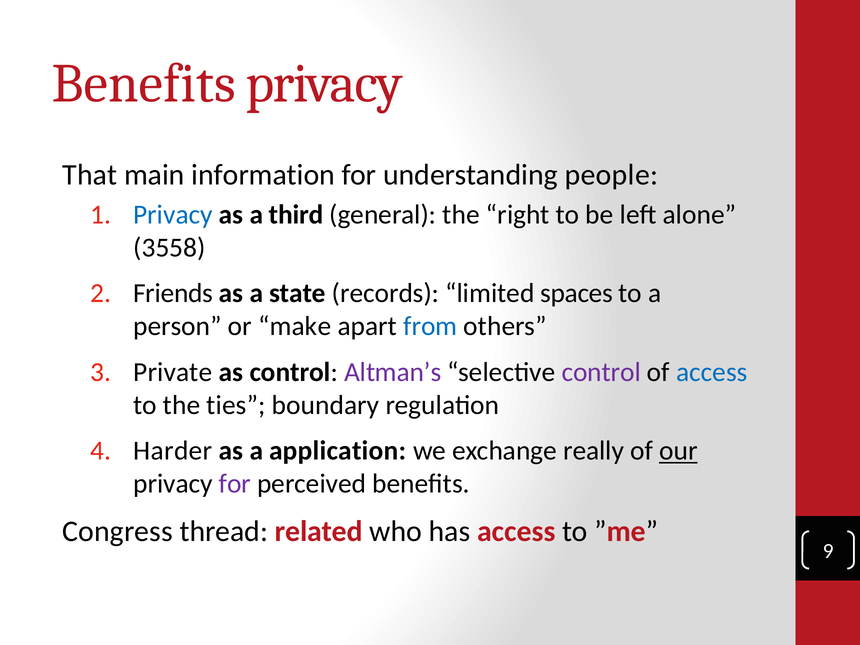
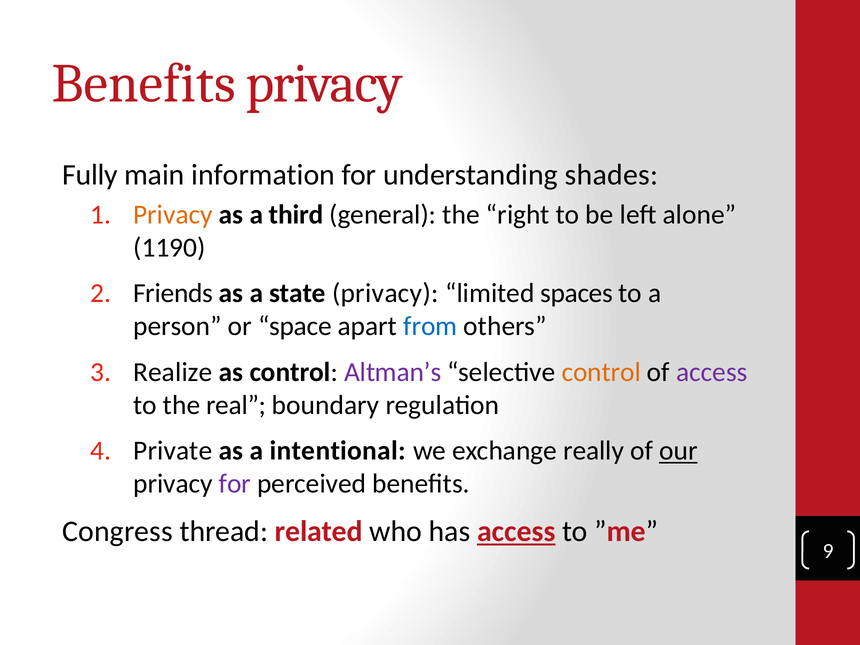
That: That -> Fully (90, 175)
people: people -> shades (611, 175)
Privacy colour: blue -> orange (173, 215)
3558: 3558 -> 1190 (169, 248)
state records: records -> privacy (385, 293)
make: make -> space (295, 326)
Private: Private -> Realize (173, 372)
control colour: purple -> orange (601, 372)
access colour: blue -> purple (712, 372)
ties: ties -> real (236, 405)
Harder: Harder -> Private (173, 451)
application: application -> intentional (338, 451)
access underline: none -> present (516, 532)
